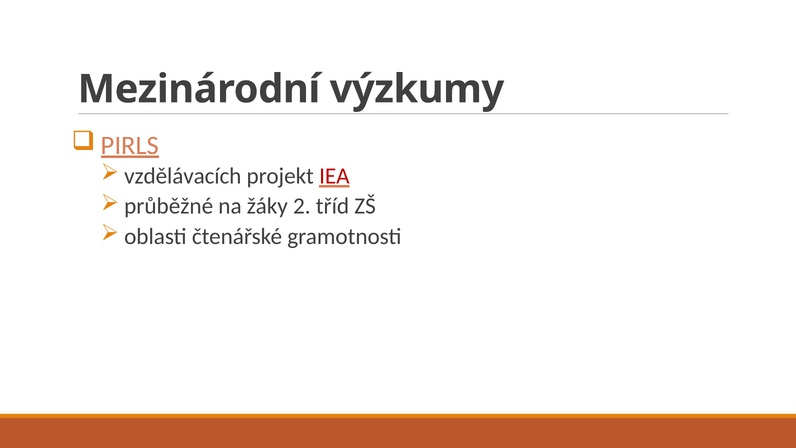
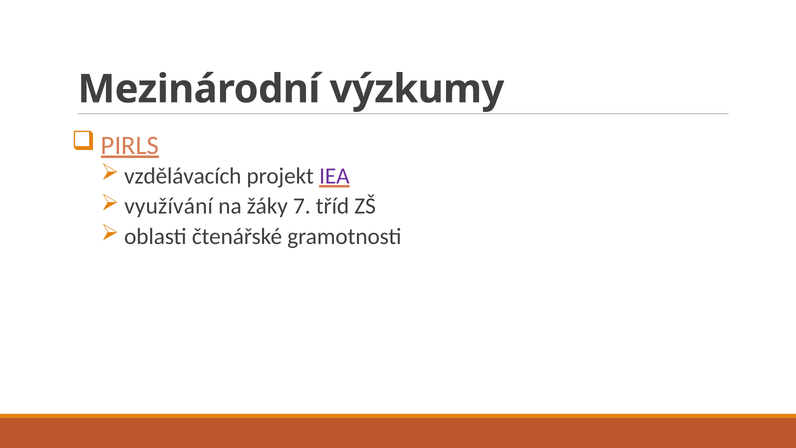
IEA colour: red -> purple (334, 176)
průběžné: průběžné -> využívání (169, 206)
2: 2 -> 7 (302, 206)
